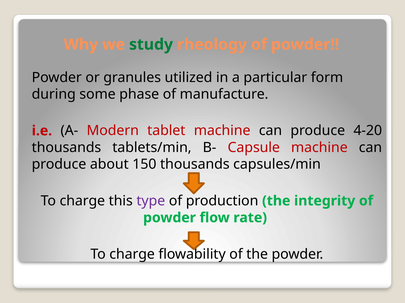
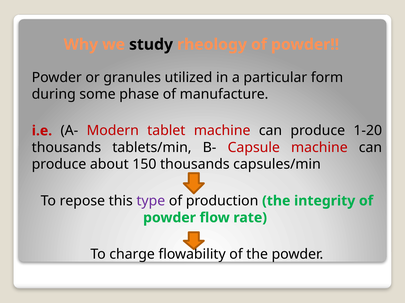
study colour: green -> black (151, 45)
4-20: 4-20 -> 1-20 (368, 131)
charge: charge -> repose (82, 201)
